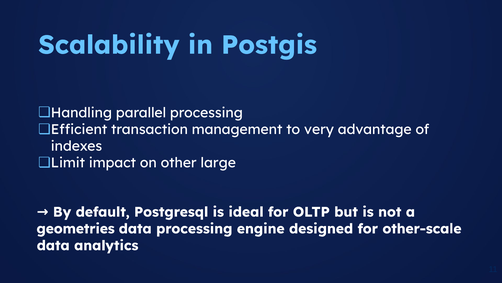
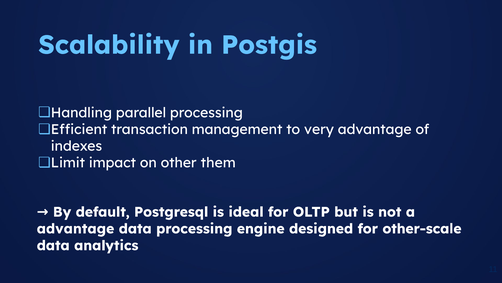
large: large -> them (218, 163)
geometries: geometries -> advantage (76, 228)
